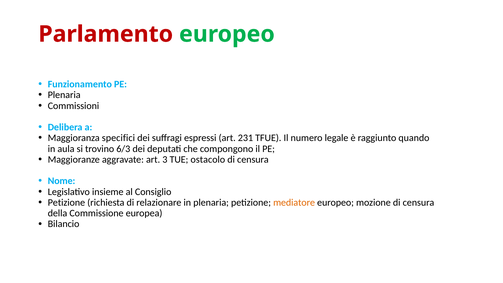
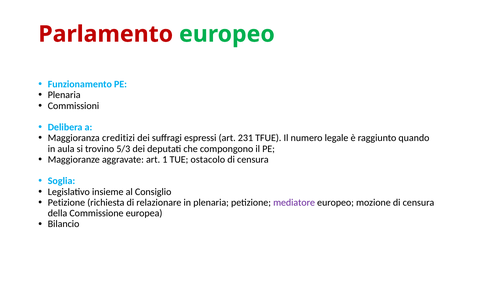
specifici: specifici -> creditizi (118, 138)
6/3: 6/3 -> 5/3 (123, 149)
3: 3 -> 1 (165, 159)
Nome: Nome -> Soglia (61, 181)
mediatore colour: orange -> purple (294, 202)
